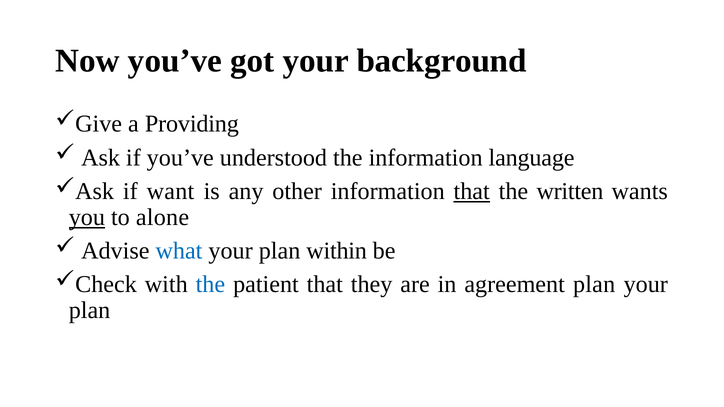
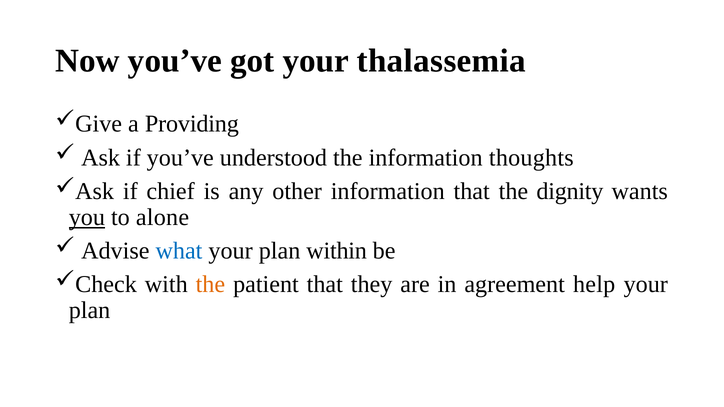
background: background -> thalassemia (441, 61)
language: language -> thoughts (531, 158)
want: want -> chief (171, 191)
that underline: present -> none (472, 191)
written: written -> dignity (570, 191)
the colour: blue -> orange (210, 285)
agreement plan: plan -> help (594, 285)
